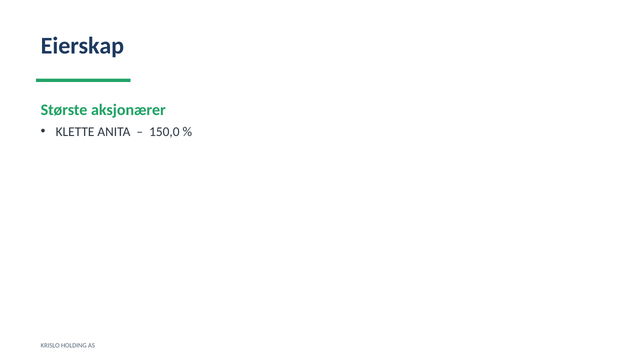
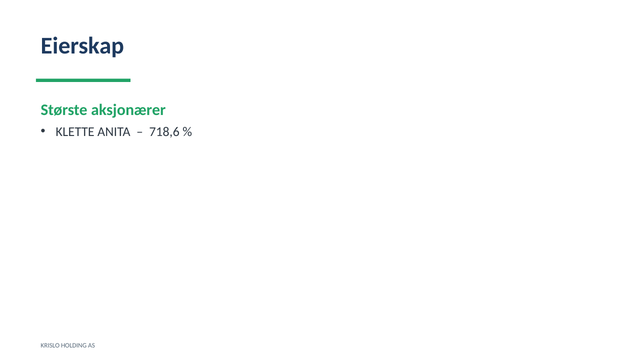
150,0: 150,0 -> 718,6 (164, 132)
